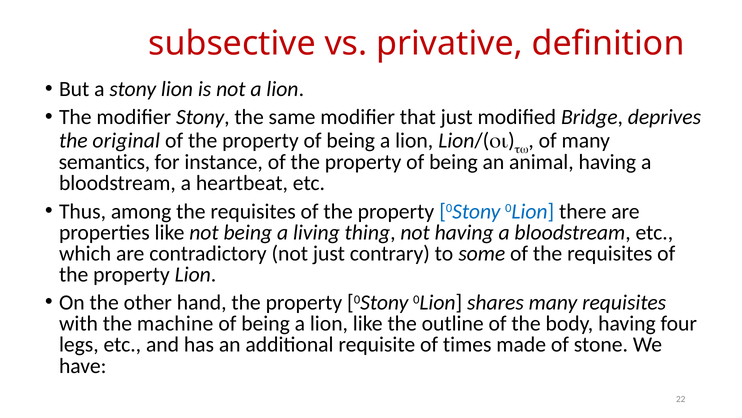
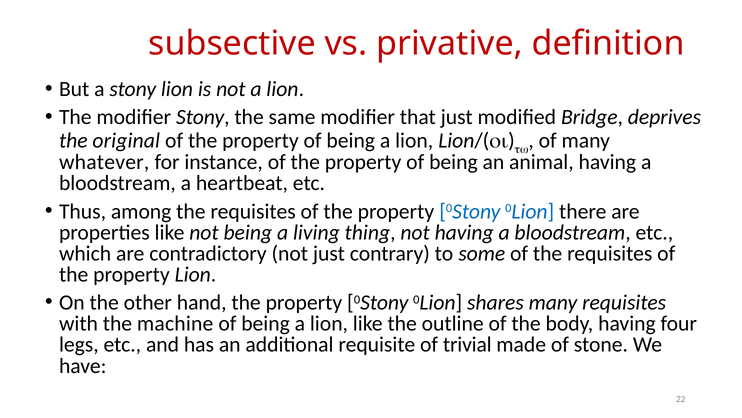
semantics: semantics -> whatever (104, 162)
times: times -> trivial (467, 344)
